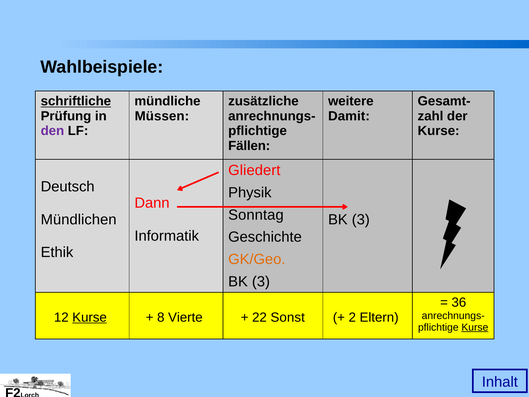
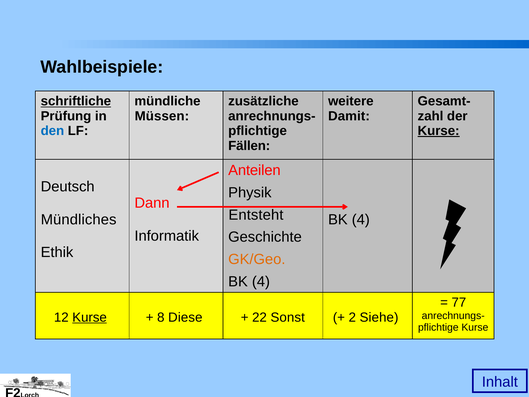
den colour: purple -> blue (52, 131)
Kurse underline: none -> present (439, 131)
Gliedert: Gliedert -> Anteilen (254, 170)
Sonntag: Sonntag -> Entsteht (256, 215)
Mündlichen: Mündlichen -> Mündliches (79, 219)
3: 3 -> 4 (361, 219)
3: 3 -> 4 (261, 282)
36: 36 -> 77 (459, 302)
Vierte: Vierte -> Diese (185, 317)
Eltern: Eltern -> Siehe (379, 317)
Kurse underline: present -> none (475, 327)
